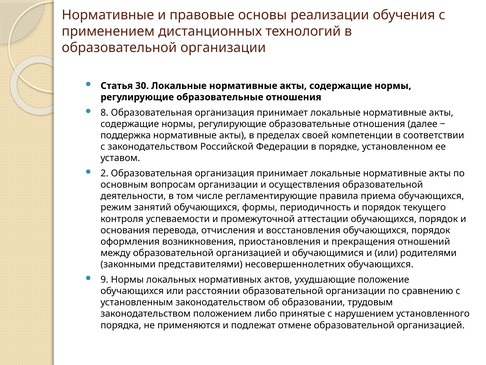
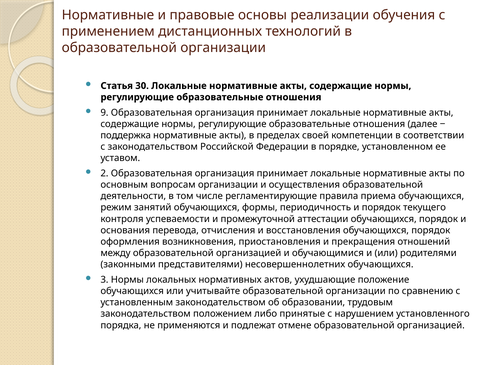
8: 8 -> 9 (104, 112)
9: 9 -> 3 (104, 279)
расстоянии: расстоянии -> учитывайте (213, 291)
